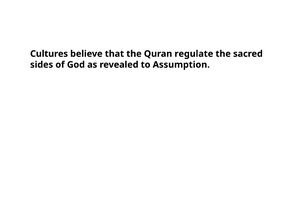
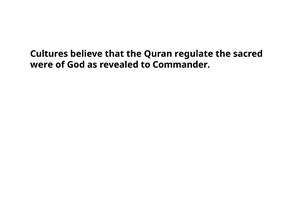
sides: sides -> were (42, 65)
Assumption: Assumption -> Commander (181, 65)
